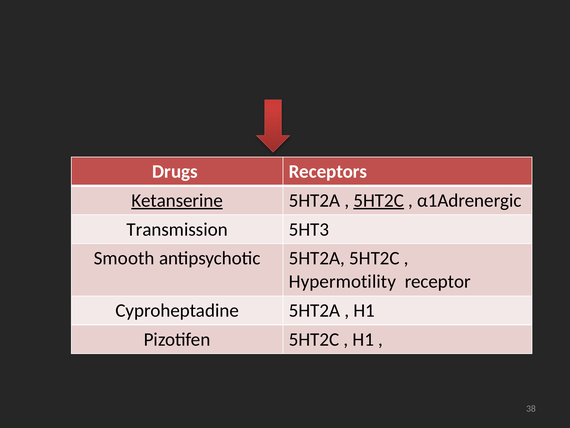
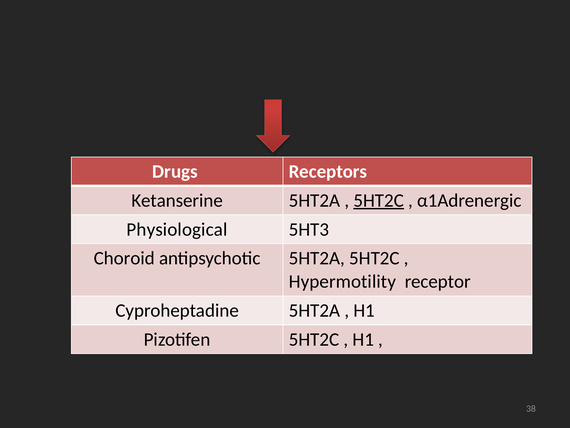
Ketanserine underline: present -> none (177, 200)
Transmission: Transmission -> Physiological (177, 229)
Smooth: Smooth -> Choroid (124, 258)
